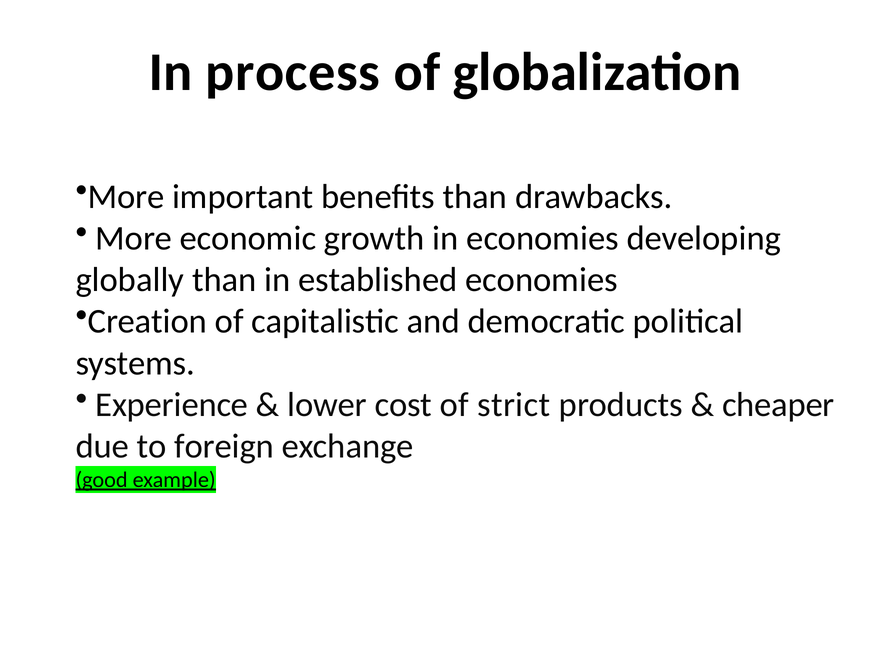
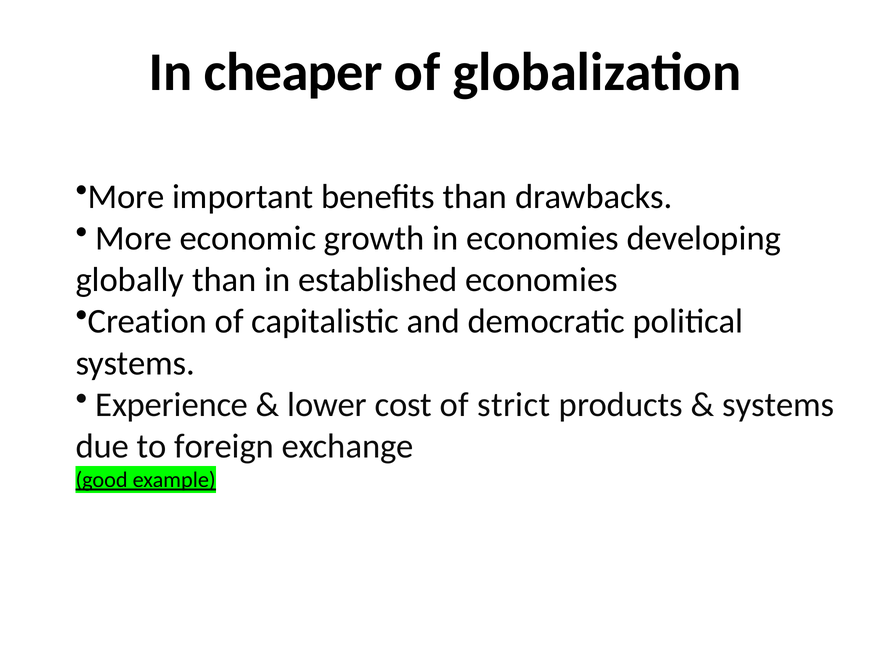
process: process -> cheaper (293, 72)
cheaper: cheaper -> systems (778, 404)
